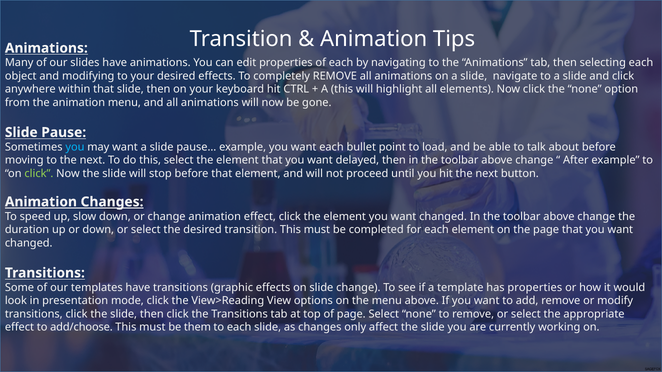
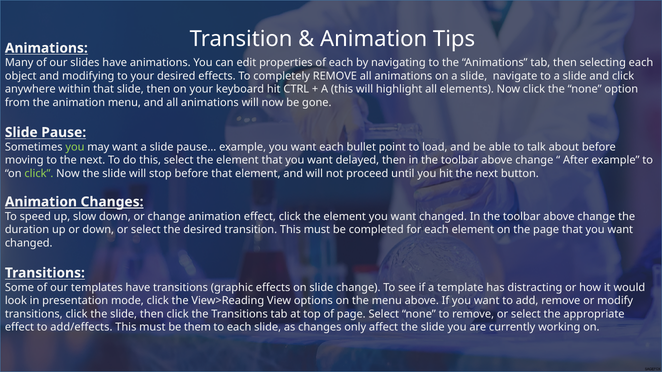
you colour: light blue -> light green (75, 147)
has properties: properties -> distracting (535, 288)
add/choose: add/choose -> add/effects (81, 328)
